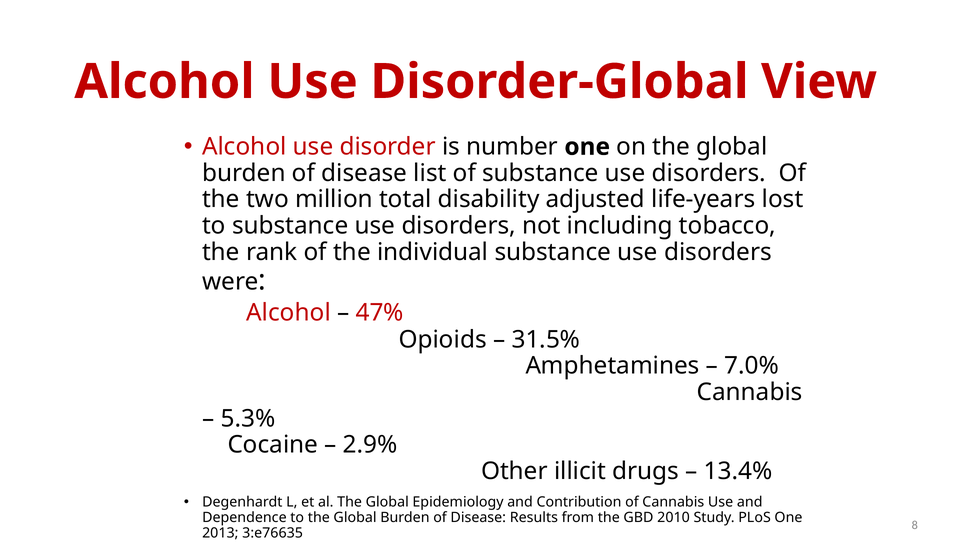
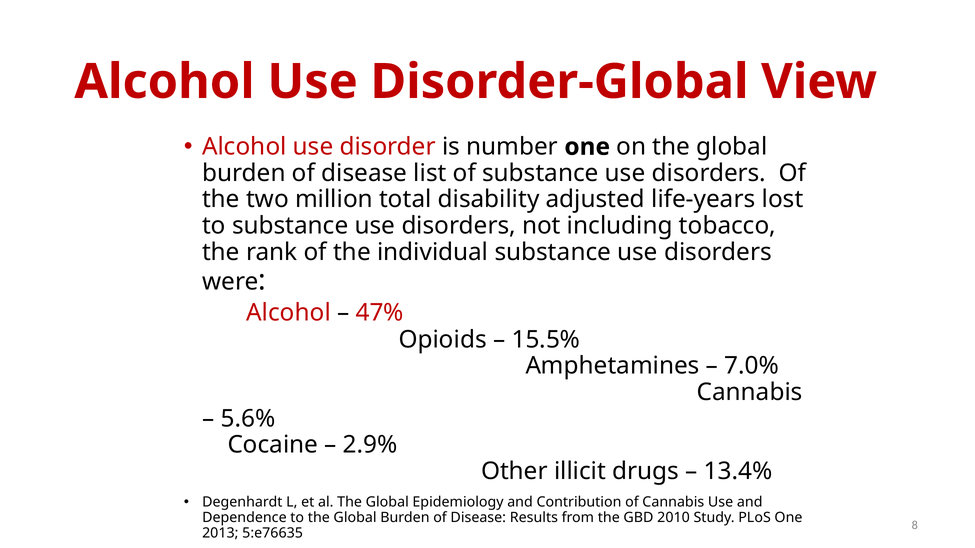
31.5%: 31.5% -> 15.5% (546, 340)
5.3%: 5.3% -> 5.6% (248, 419)
3:e76635: 3:e76635 -> 5:e76635 (273, 533)
